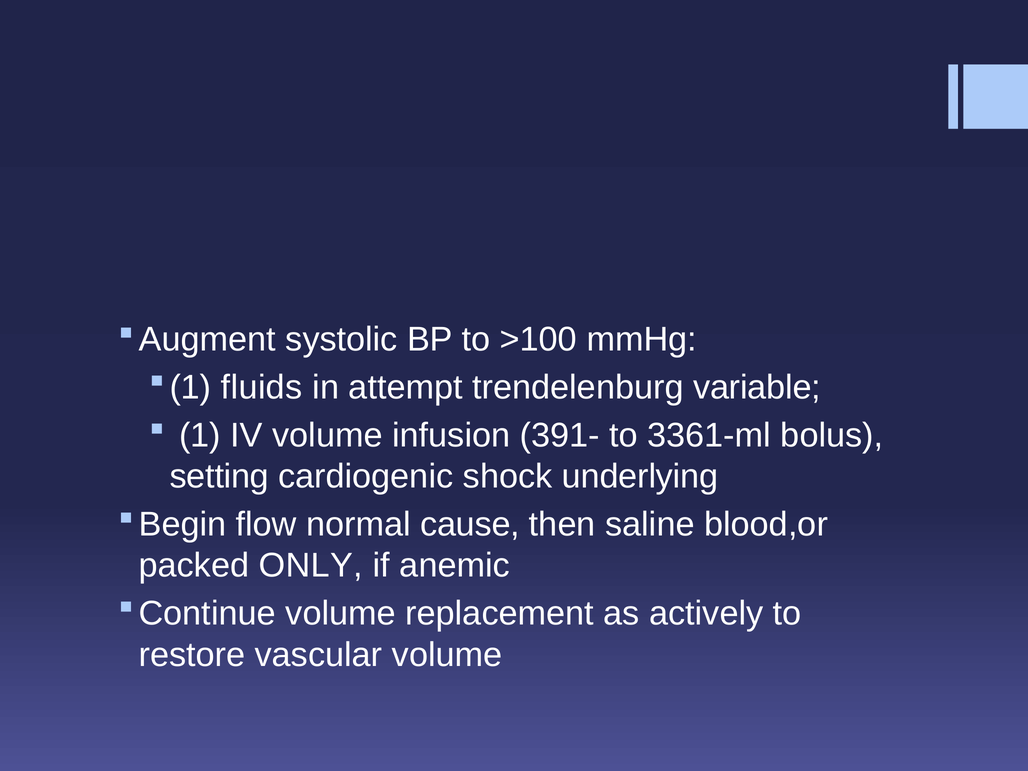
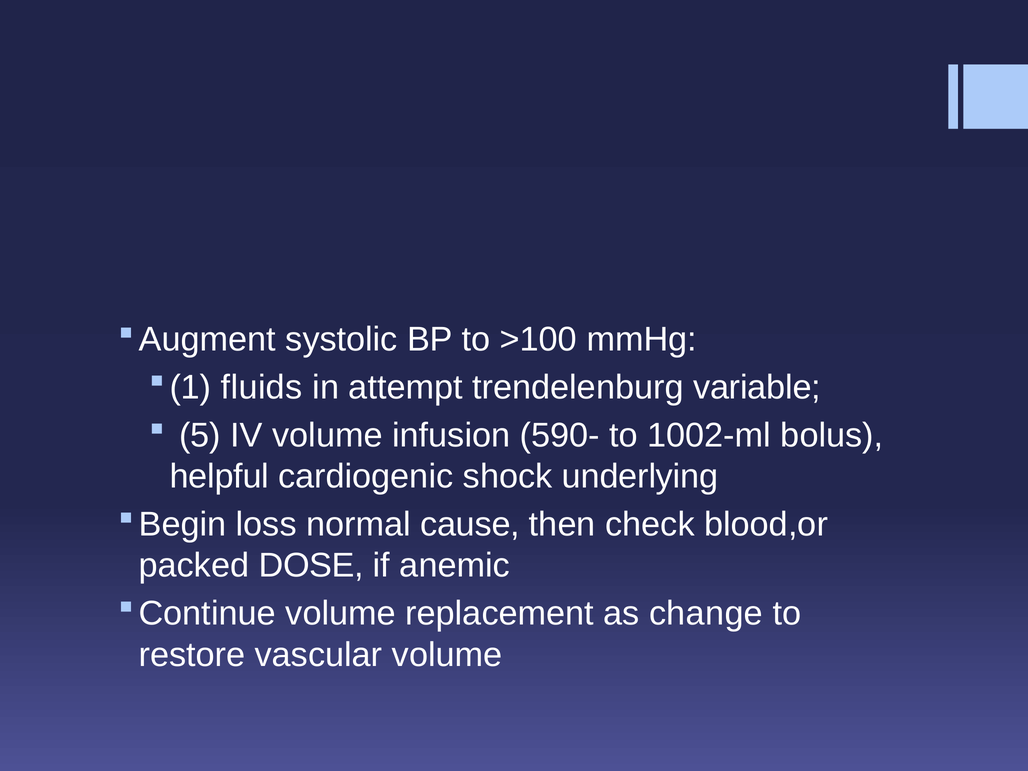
1: 1 -> 5 (200, 435)
391-: 391- -> 590- (560, 435)
3361-ml: 3361-ml -> 1002-ml (709, 435)
setting: setting -> helpful (219, 477)
flow: flow -> loss (266, 525)
saline: saline -> check (650, 525)
ONLY: ONLY -> DOSE (311, 566)
actively: actively -> change (706, 614)
